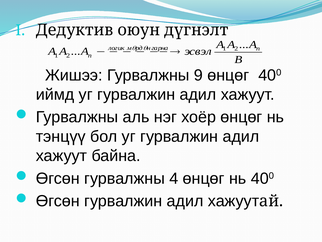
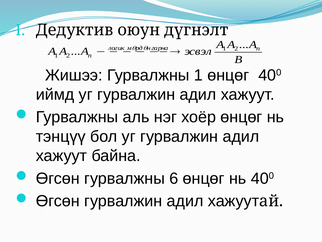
Гурвалжны 9: 9 -> 1 (198, 75)
4: 4 -> 6 (174, 178)
